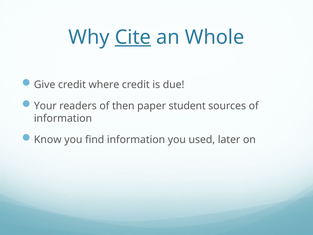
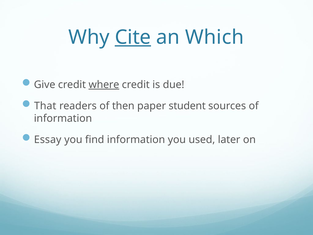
Whole: Whole -> Which (215, 37)
where underline: none -> present (104, 85)
Your: Your -> That (45, 106)
Know: Know -> Essay (48, 140)
